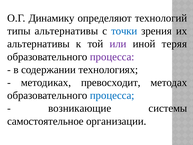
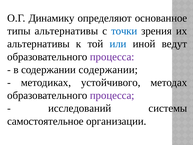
технологий: технологий -> основанное (161, 18)
или colour: purple -> blue (118, 44)
теряя: теряя -> ведут (174, 44)
содержании технологиях: технологиях -> содержании (108, 70)
превосходит: превосходит -> устойчивого (111, 82)
процесса colour: blue -> purple (112, 95)
возникающие: возникающие -> исследований (80, 108)
